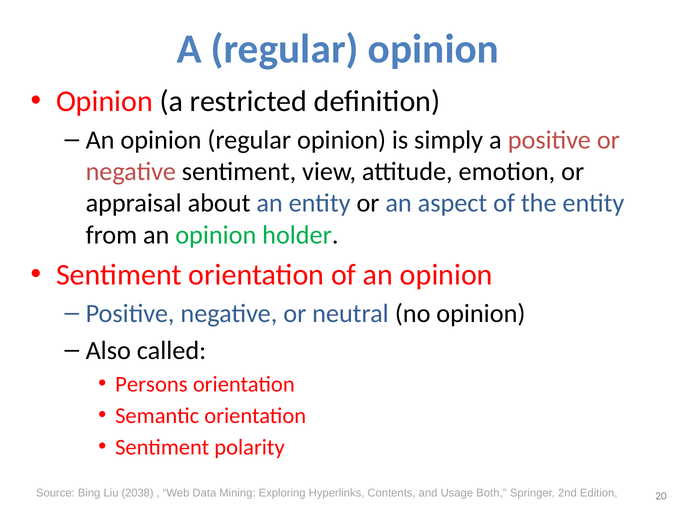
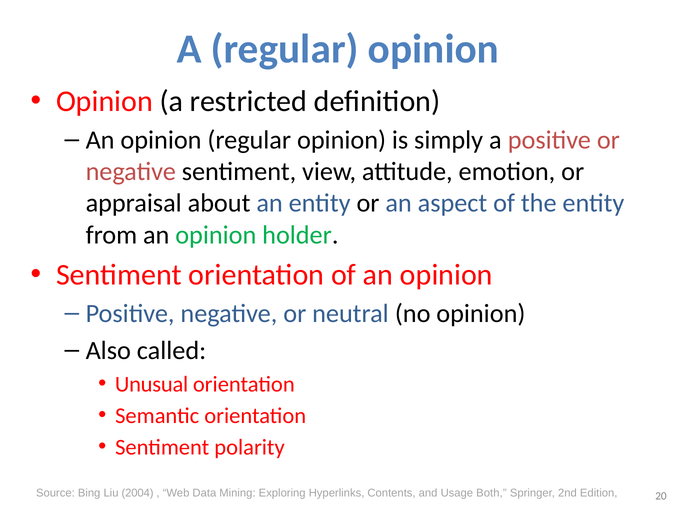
Persons: Persons -> Unusual (152, 384)
2038: 2038 -> 2004 (138, 493)
